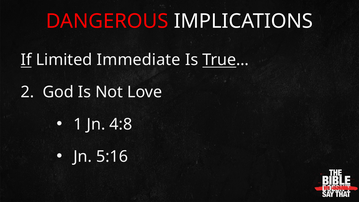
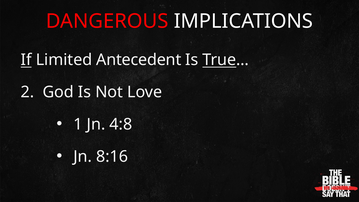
Immediate: Immediate -> Antecedent (139, 60)
5:16: 5:16 -> 8:16 (112, 156)
